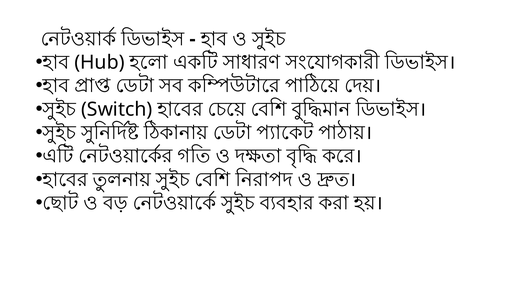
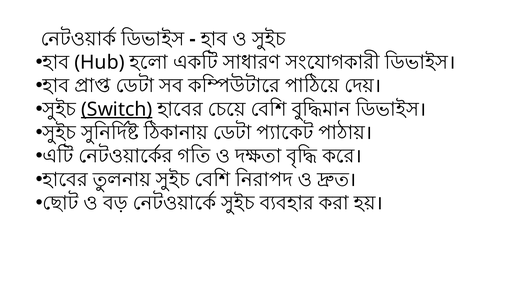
Switch underline: none -> present (117, 109)
